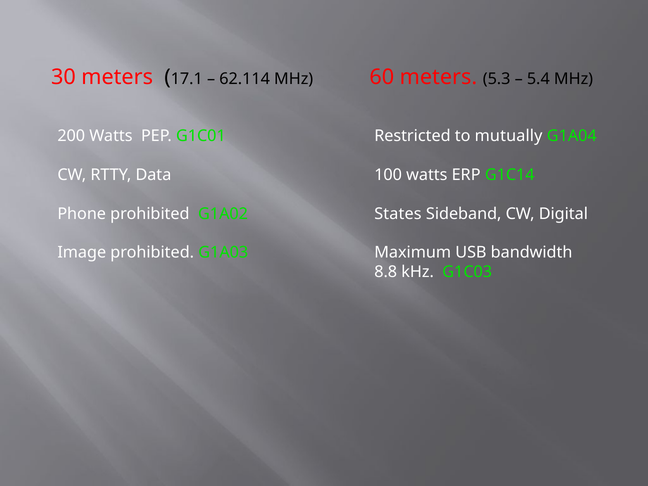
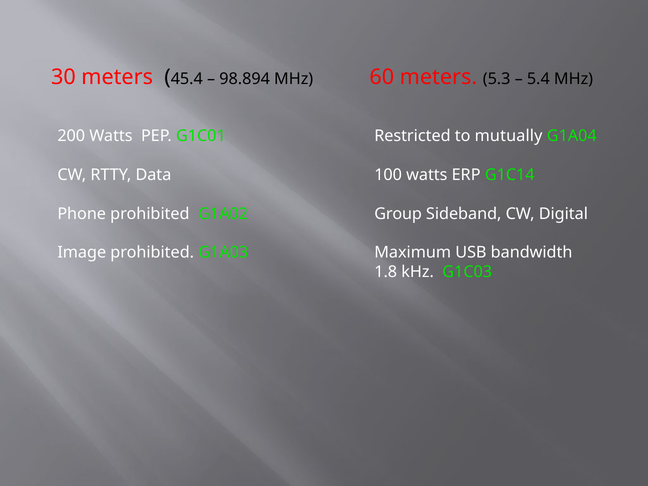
17.1: 17.1 -> 45.4 (187, 79)
62.114: 62.114 -> 98.894 (245, 79)
States: States -> Group (398, 214)
8.8: 8.8 -> 1.8 (386, 272)
